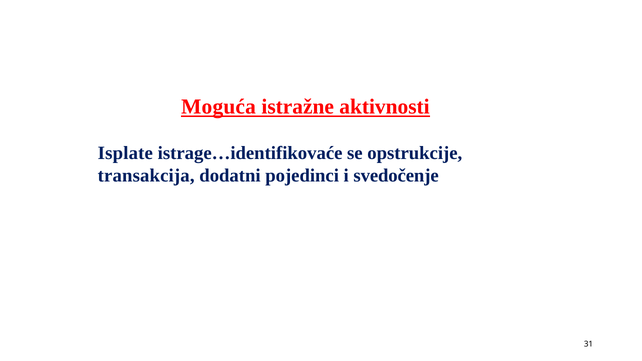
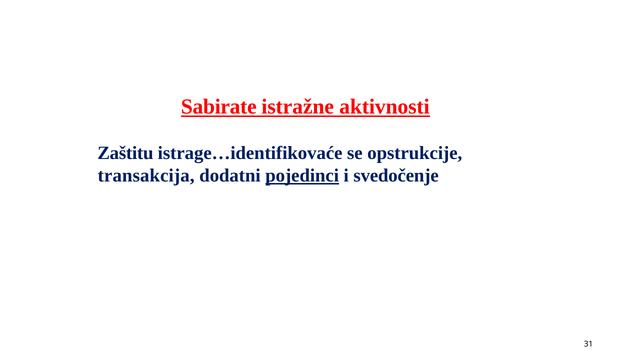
Moguća: Moguća -> Sabirate (219, 107)
Isplate: Isplate -> Zaštitu (125, 153)
pojedinci underline: none -> present (302, 176)
